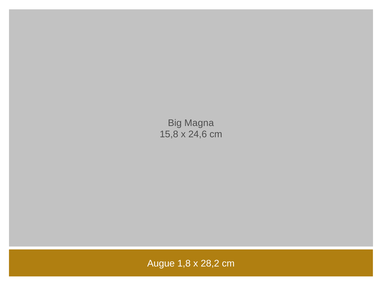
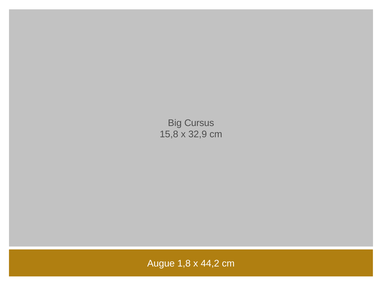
Magna: Magna -> Cursus (199, 123)
24,6: 24,6 -> 32,9 (198, 135)
28,2: 28,2 -> 44,2 (210, 264)
